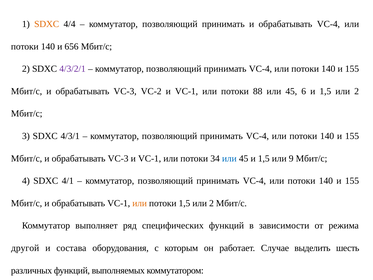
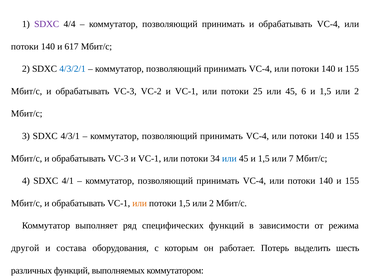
SDXC colour: orange -> purple (47, 24)
656: 656 -> 617 (72, 46)
4/3/2/1 colour: purple -> blue (73, 69)
88: 88 -> 25 (258, 91)
9: 9 -> 7 (291, 158)
Случае: Случае -> Потерь (275, 248)
